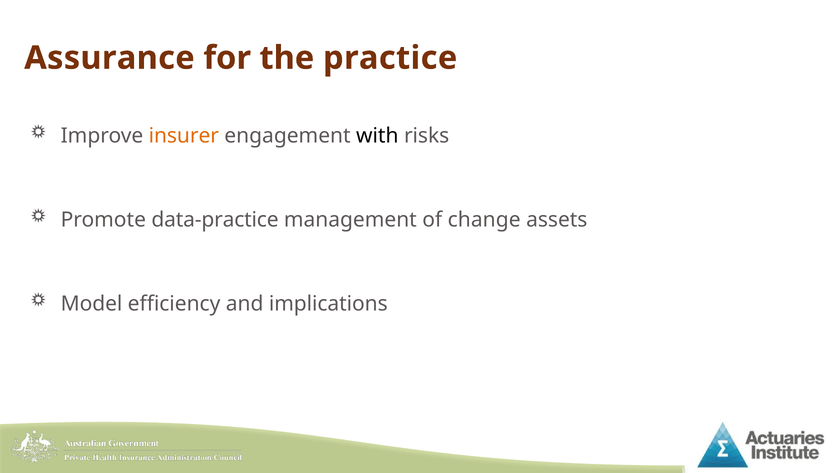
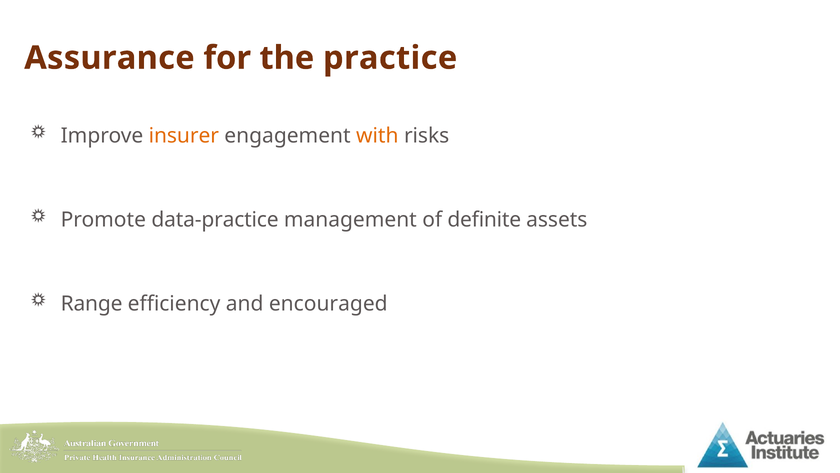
with colour: black -> orange (377, 136)
change: change -> definite (484, 220)
Model: Model -> Range (92, 304)
implications: implications -> encouraged (328, 304)
